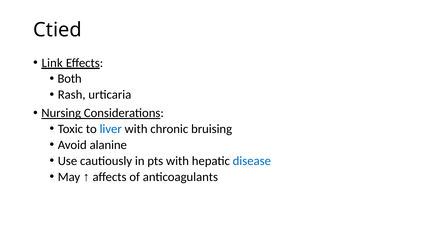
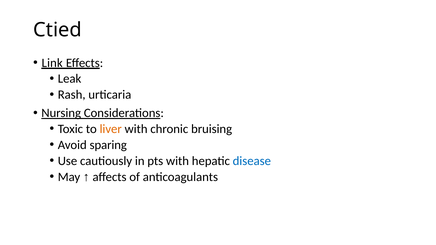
Both: Both -> Leak (70, 79)
liver colour: blue -> orange (111, 129)
alanine: alanine -> sparing (108, 145)
